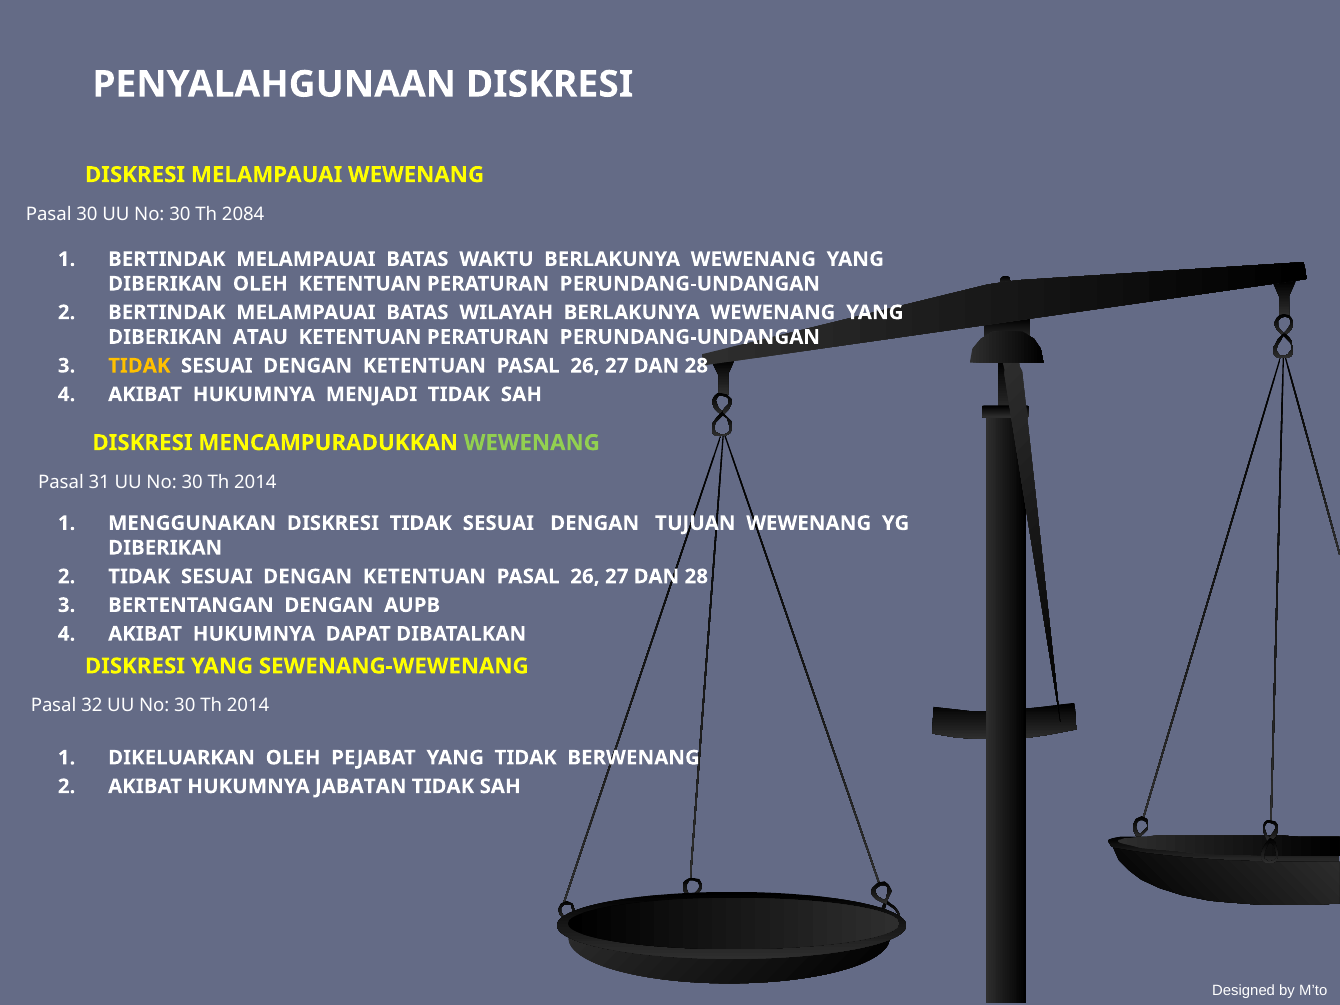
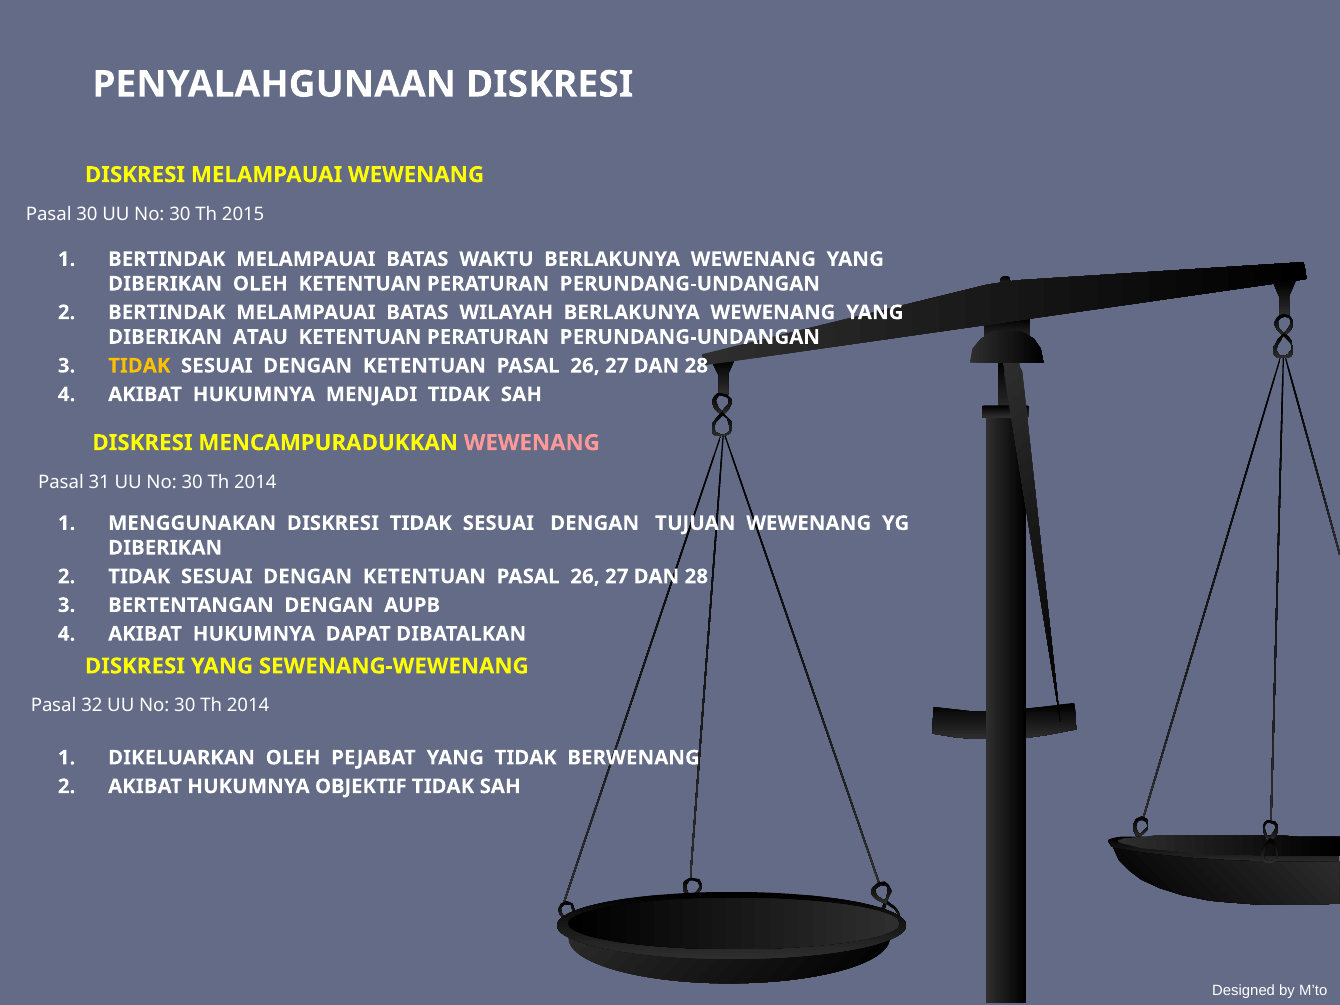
2084: 2084 -> 2015 (243, 214)
WEWENANG colour: light green -> pink (532, 443)
JABATAN: JABATAN -> OBJEKTIF (361, 786)
